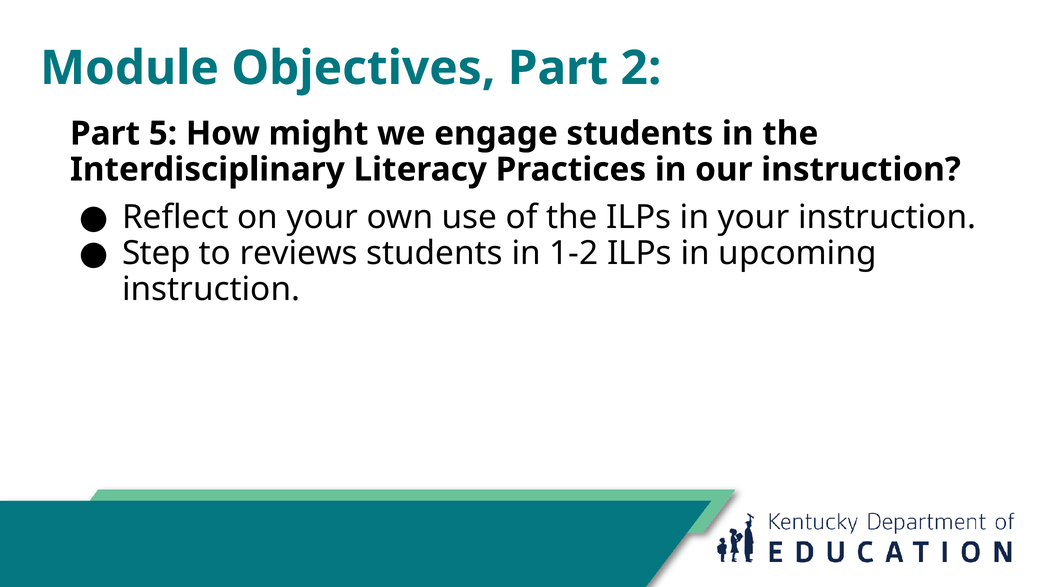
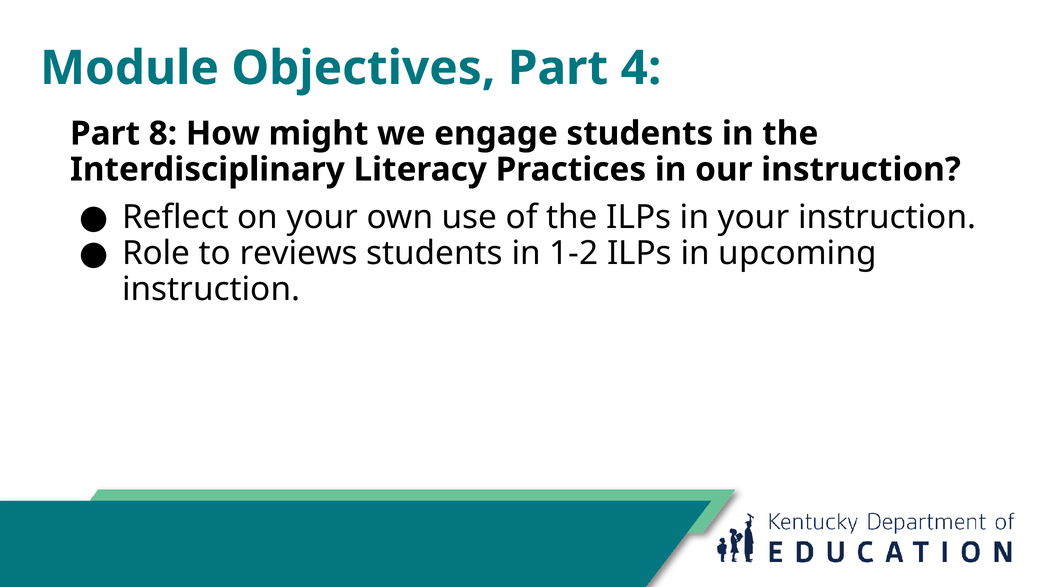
2: 2 -> 4 (641, 68)
5: 5 -> 8 (163, 134)
Step: Step -> Role (156, 253)
